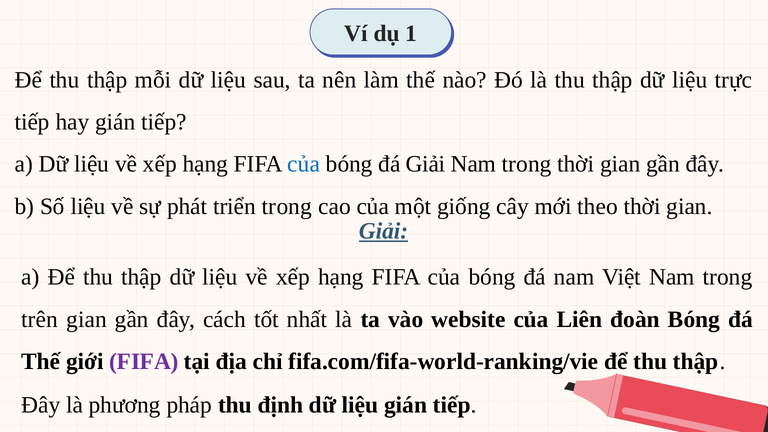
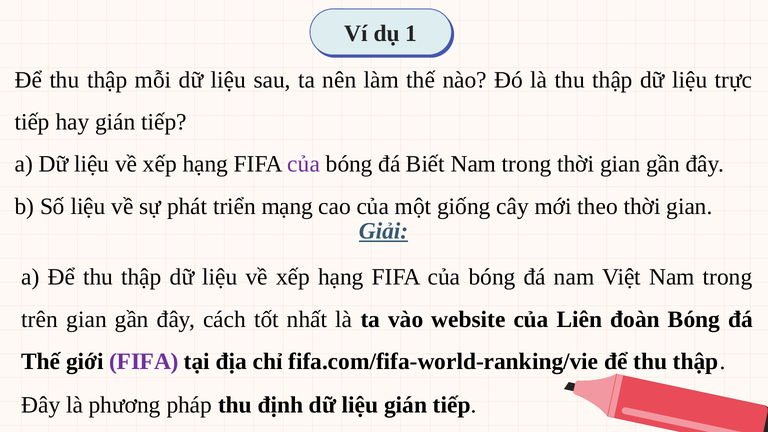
của colour: blue -> purple (304, 164)
đá Giải: Giải -> Biết (425, 164)
triển trong: trong -> mạng (287, 206)
